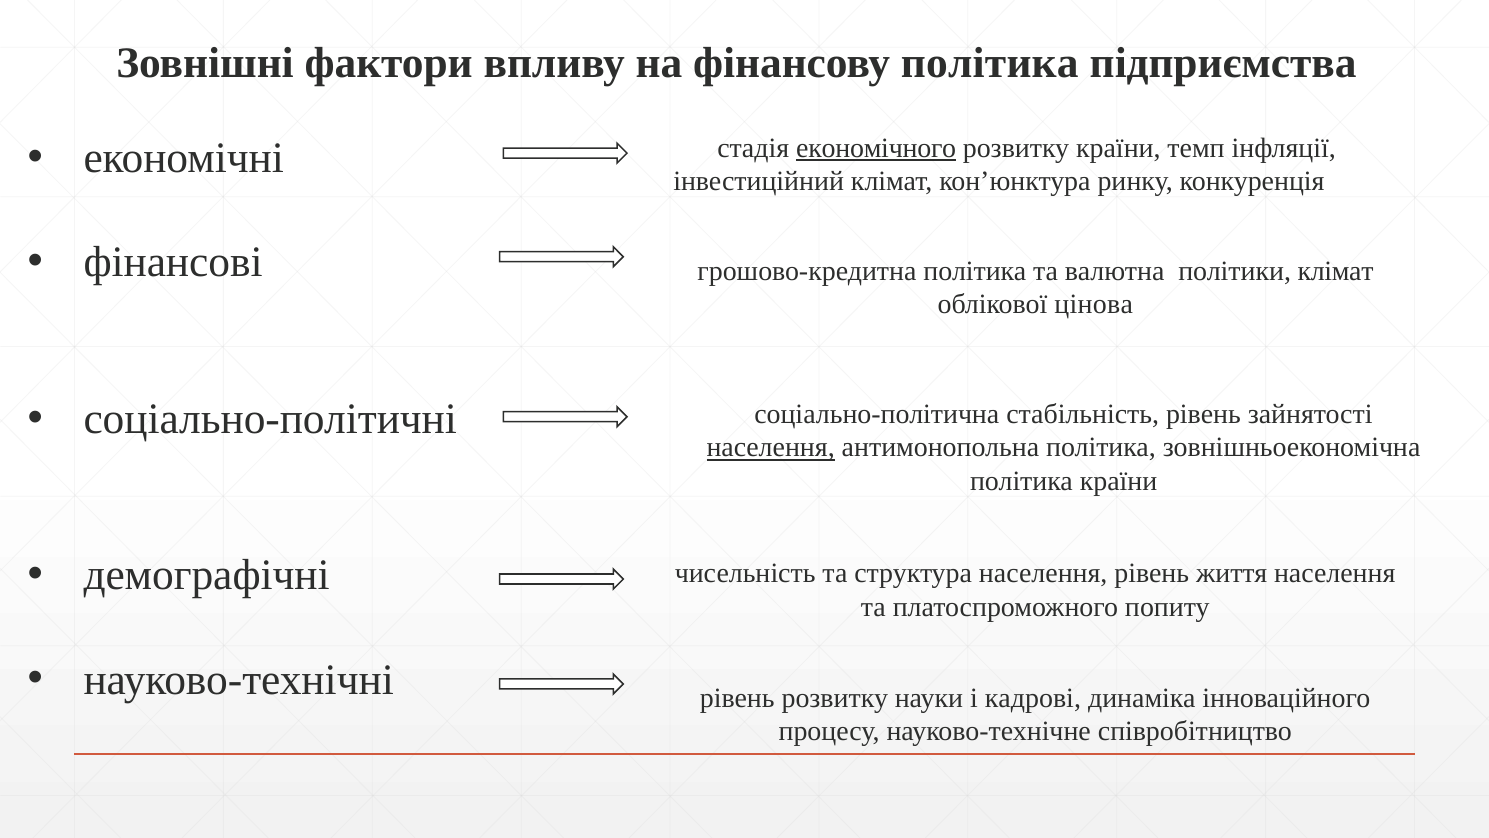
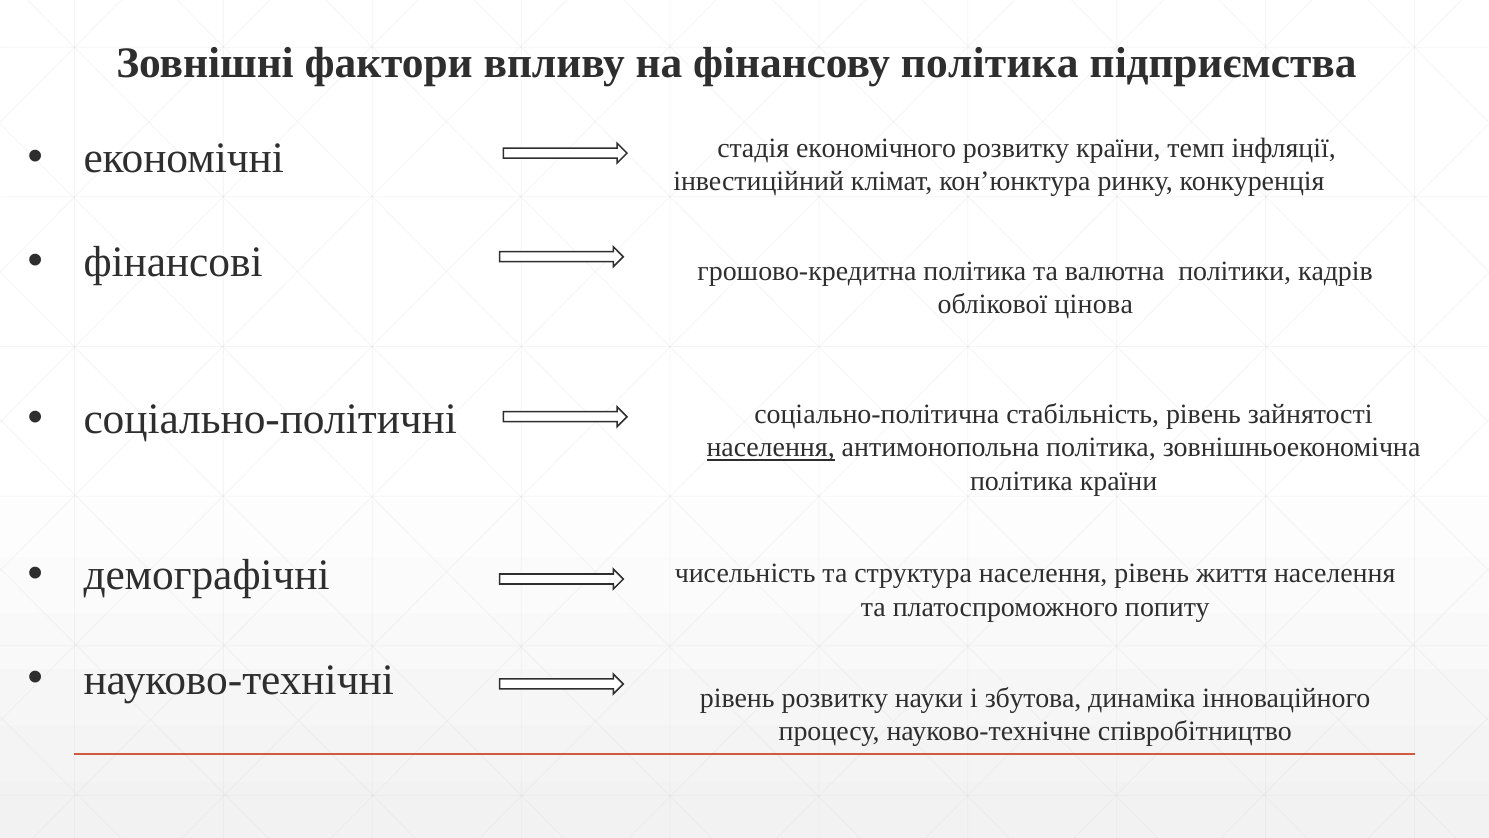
економічного underline: present -> none (876, 148)
політики клімат: клімат -> кадрів (1335, 271)
кадрові: кадрові -> збутова (1033, 698)
